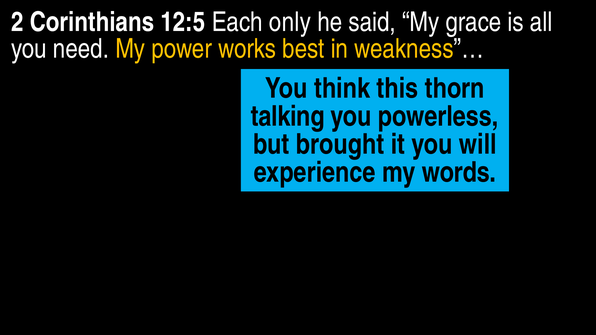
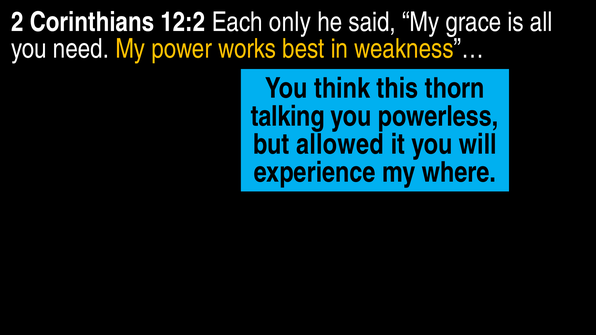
12:5: 12:5 -> 12:2 (183, 22)
brought: brought -> allowed (340, 145)
words: words -> where (459, 172)
